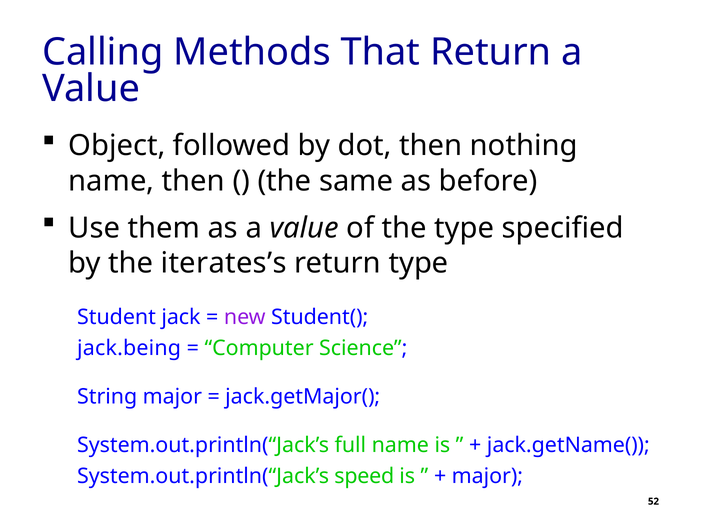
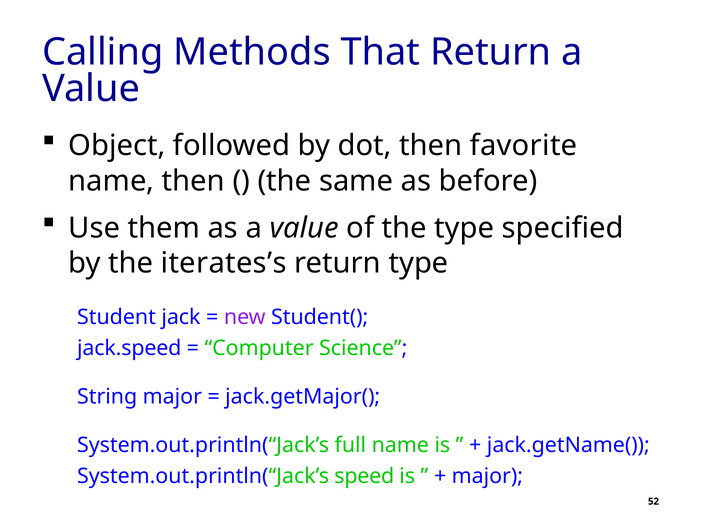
nothing: nothing -> favorite (524, 146)
jack.being: jack.being -> jack.speed (129, 348)
